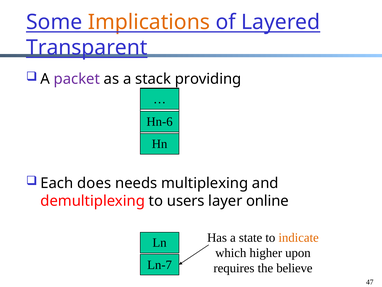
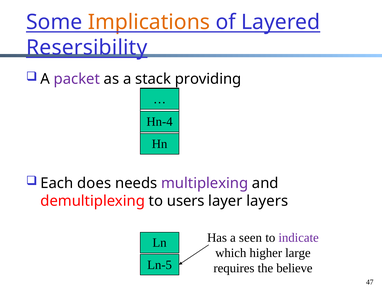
Transparent: Transparent -> Resersibility (87, 48)
Hn-6: Hn-6 -> Hn-4 (160, 121)
multiplexing colour: black -> purple (205, 183)
online: online -> layers (267, 201)
state: state -> seen (250, 237)
indicate colour: orange -> purple (299, 237)
upon: upon -> large (298, 253)
Ln-7: Ln-7 -> Ln-5 (160, 264)
